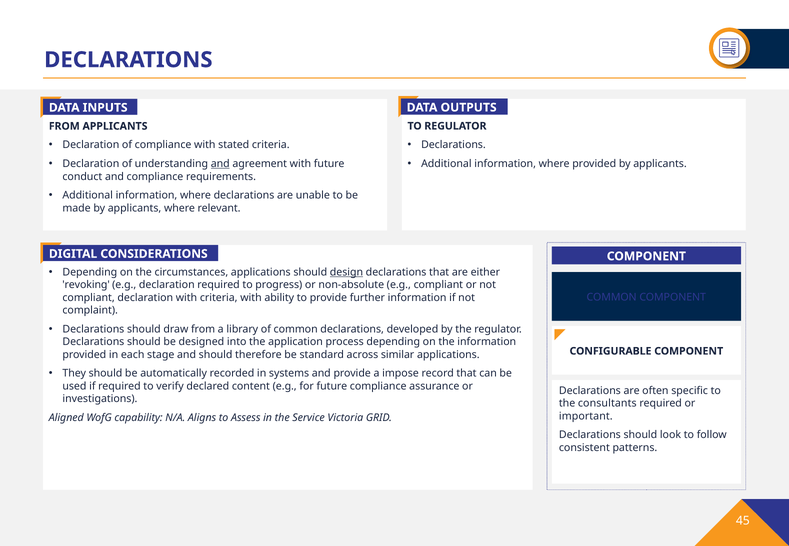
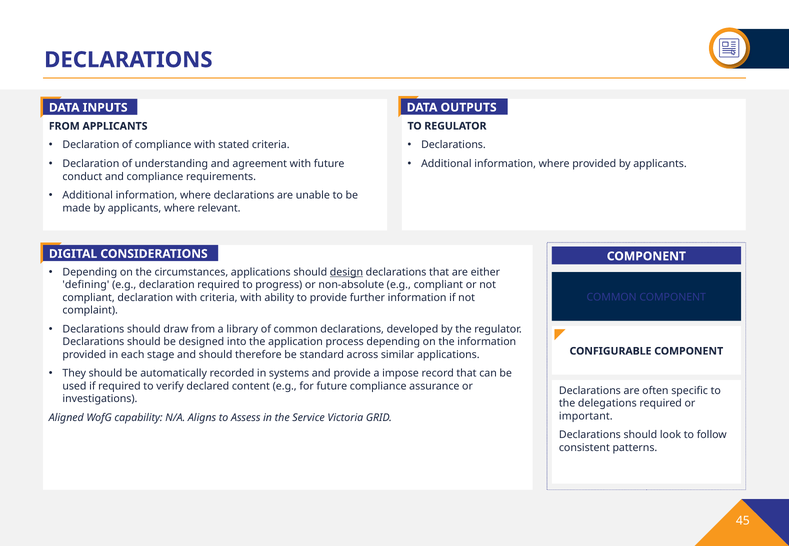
and underline: present -> none (220, 164)
revoking: revoking -> defining (86, 285)
consultants: consultants -> delegations (607, 404)
